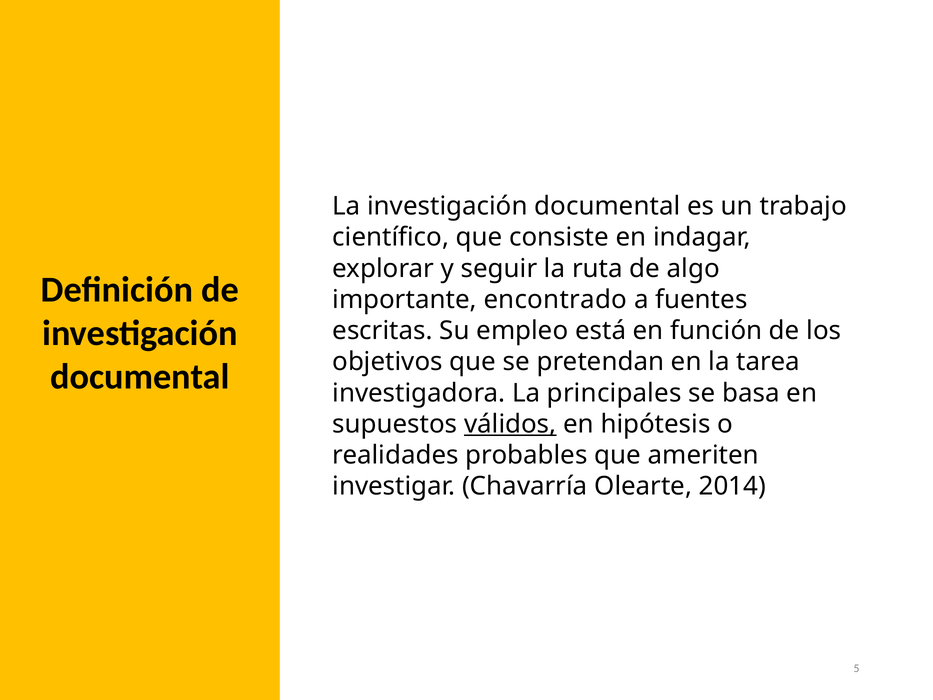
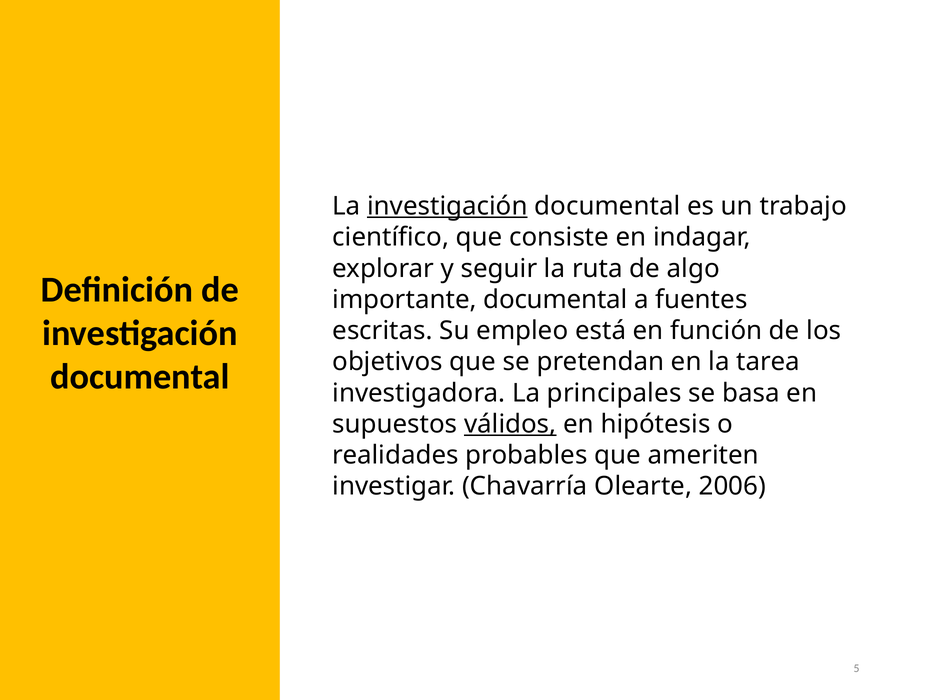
investigación underline: none -> present (447, 206)
importante encontrado: encontrado -> documental (555, 300)
2014: 2014 -> 2006 (732, 486)
